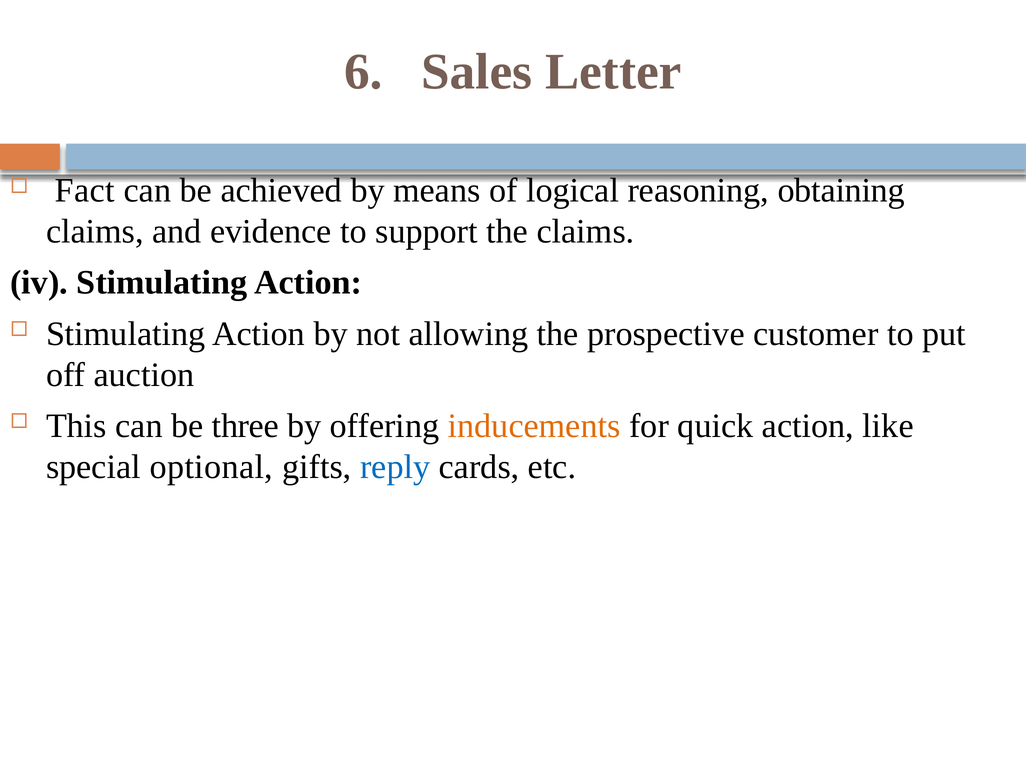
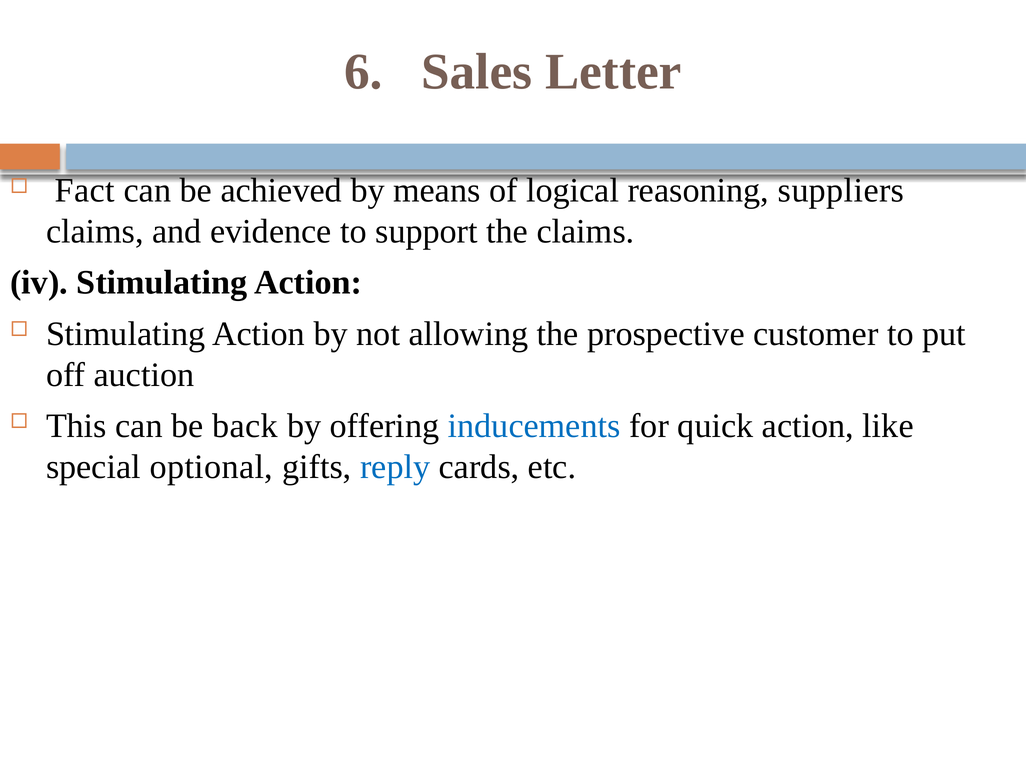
obtaining: obtaining -> suppliers (841, 190)
three: three -> back (245, 426)
inducements colour: orange -> blue (534, 426)
